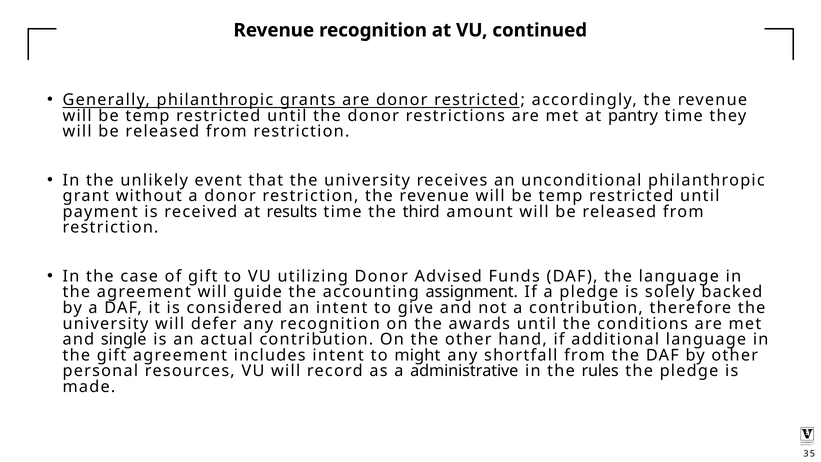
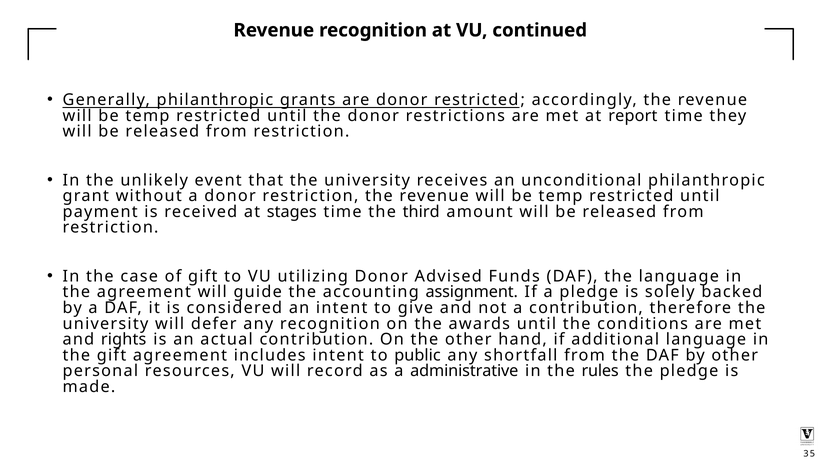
pantry: pantry -> report (633, 116)
results: results -> stages (292, 212)
single: single -> rights (124, 339)
might: might -> public (417, 355)
